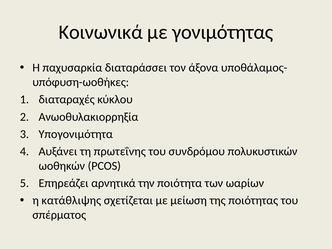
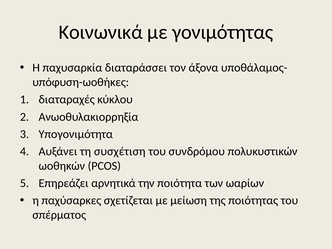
πρωτεΐνης: πρωτεΐνης -> συσχέτιση (120, 151)
κατάθλιψης: κατάθλιψης -> παχύσαρκες (71, 201)
